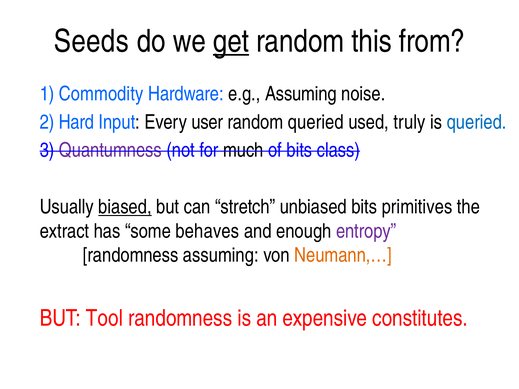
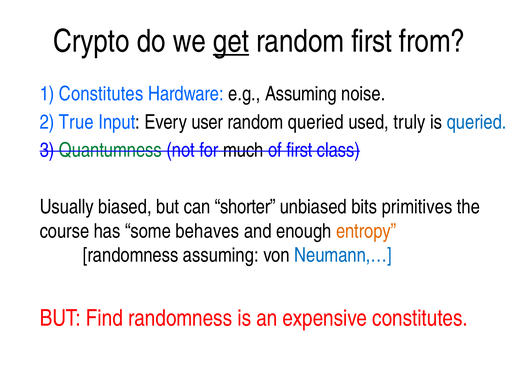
Seeds: Seeds -> Crypto (91, 41)
random this: this -> first (372, 41)
1 Commodity: Commodity -> Constitutes (101, 94)
Hard: Hard -> True (76, 122)
Quantumness colour: purple -> green (110, 150)
of bits: bits -> first (299, 150)
biased underline: present -> none (125, 207)
stretch: stretch -> shorter (245, 207)
extract: extract -> course (64, 231)
entropy colour: purple -> orange (366, 231)
Neumann,… colour: orange -> blue (343, 255)
Tool: Tool -> Find (104, 319)
